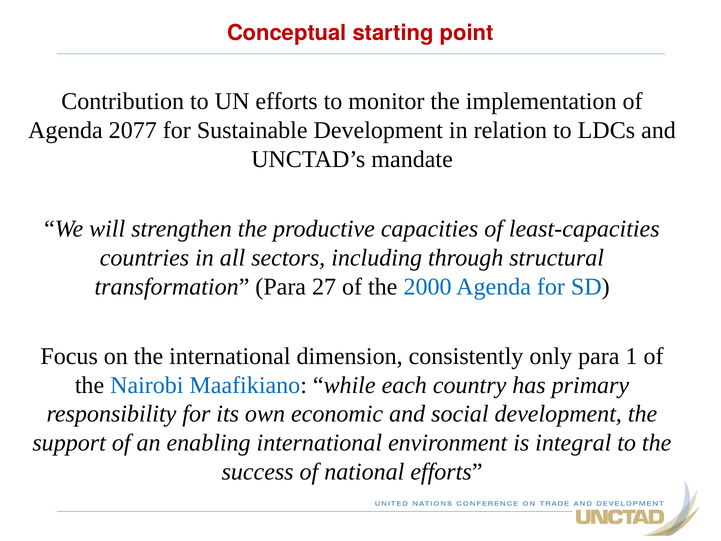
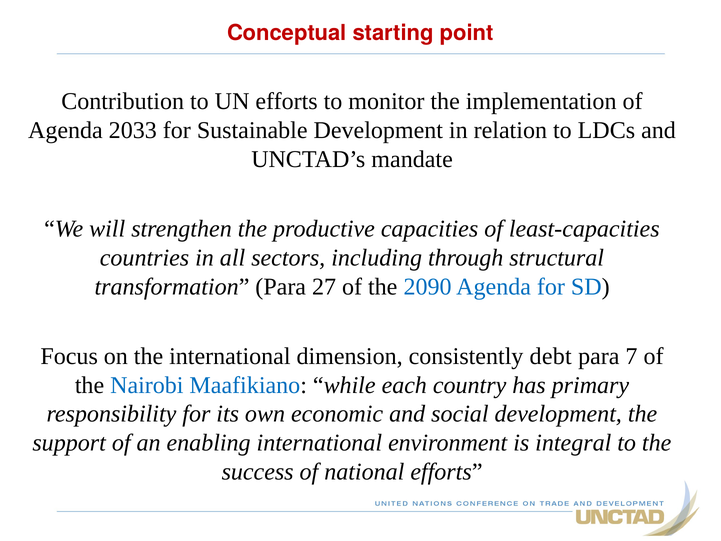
2077: 2077 -> 2033 (133, 130)
2000: 2000 -> 2090 (428, 286)
only: only -> debt (551, 356)
1: 1 -> 7 (631, 356)
